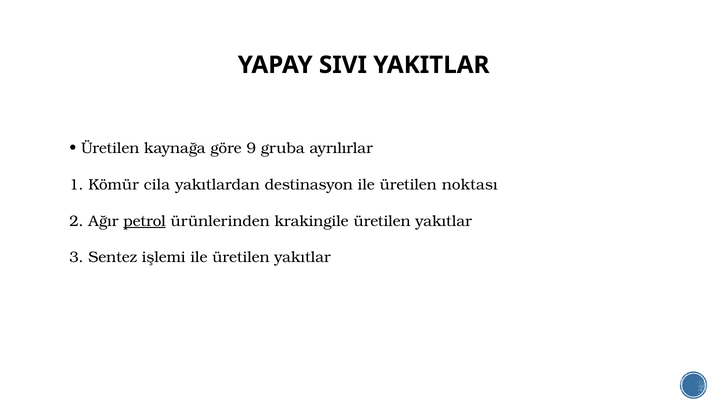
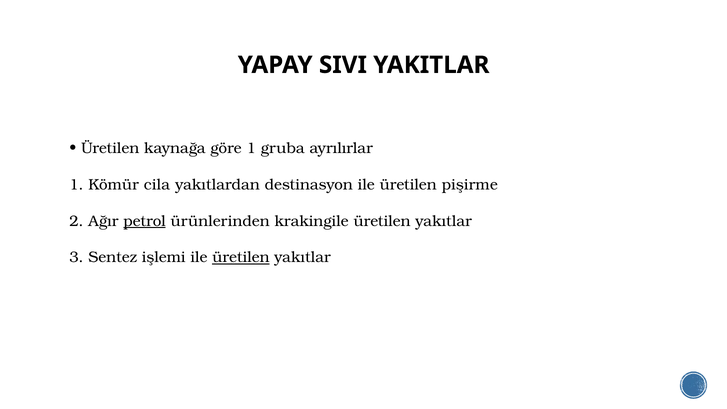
göre 9: 9 -> 1 (251, 148)
noktası: noktası -> pişirme (470, 185)
üretilen underline: none -> present (241, 257)
